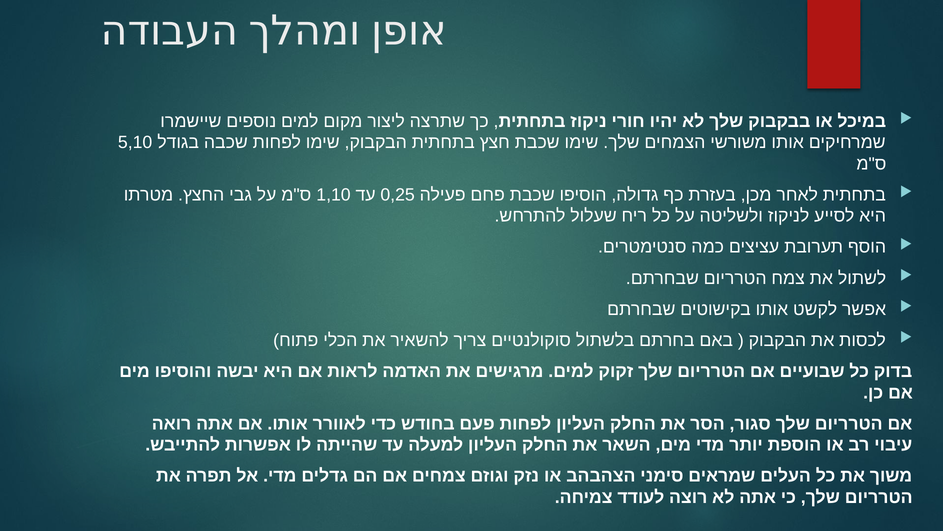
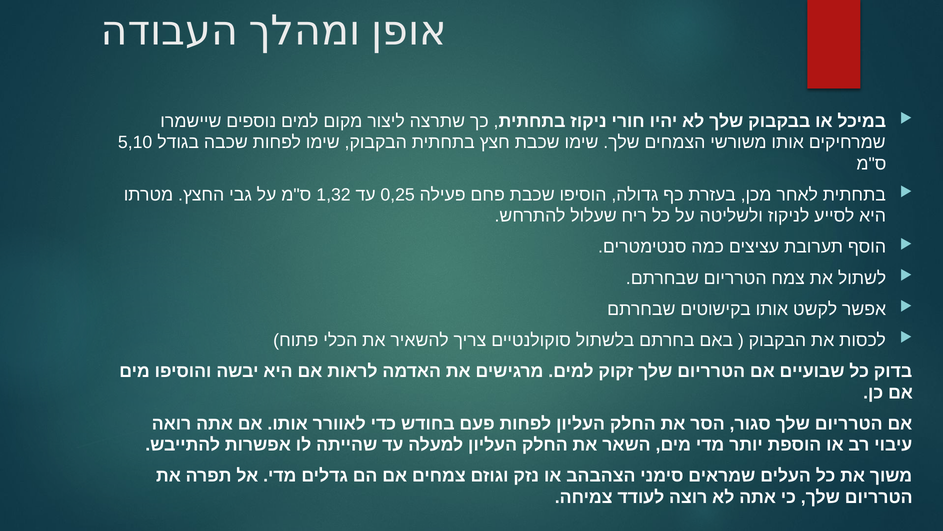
1,10: 1,10 -> 1,32 (334, 195)
